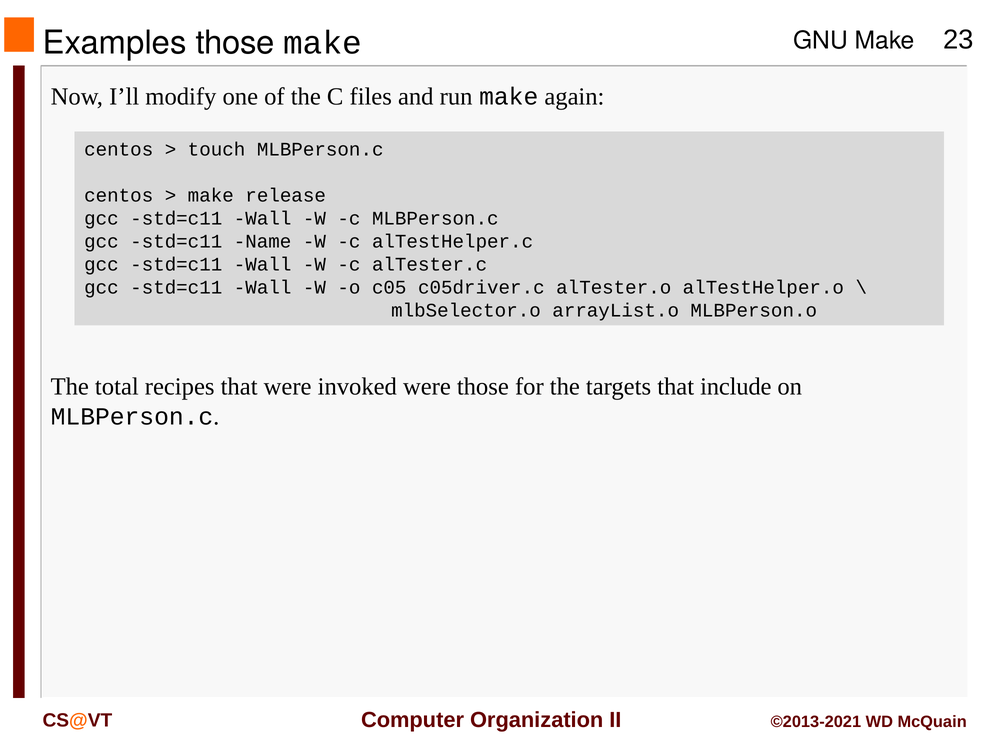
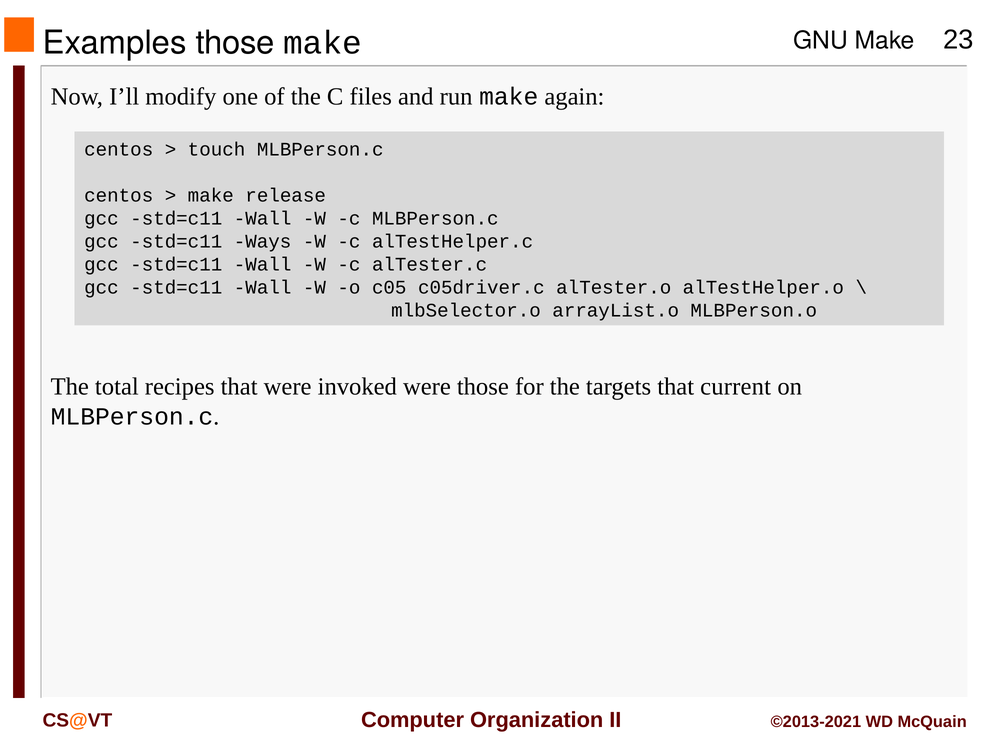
Name: Name -> Ways (263, 241)
include: include -> current (736, 387)
